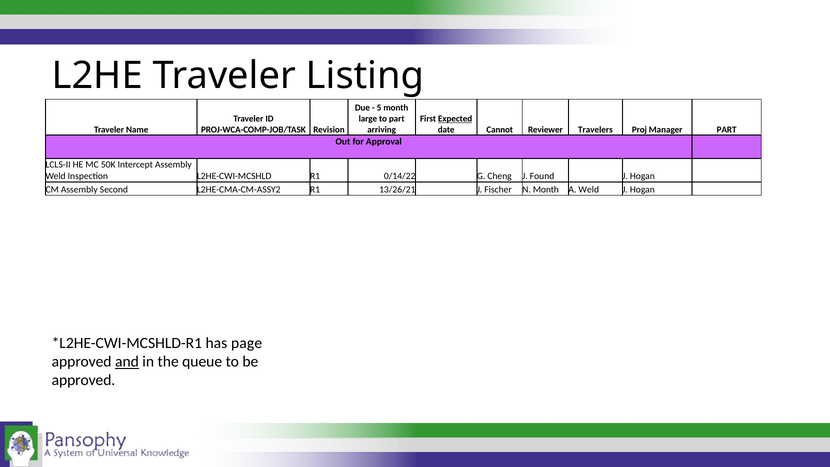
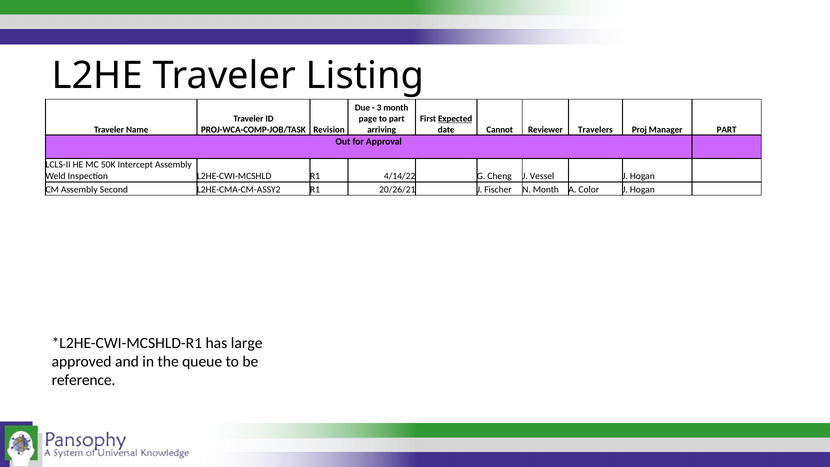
5: 5 -> 3 (379, 108)
large: large -> page (368, 119)
0/14/22: 0/14/22 -> 4/14/22 (400, 176)
Found: Found -> Vessel (542, 176)
13/26/21: 13/26/21 -> 20/26/21 (397, 190)
A Weld: Weld -> Color (589, 190)
page: page -> large (247, 343)
and underline: present -> none (127, 361)
approved: approved -> reference (84, 380)
